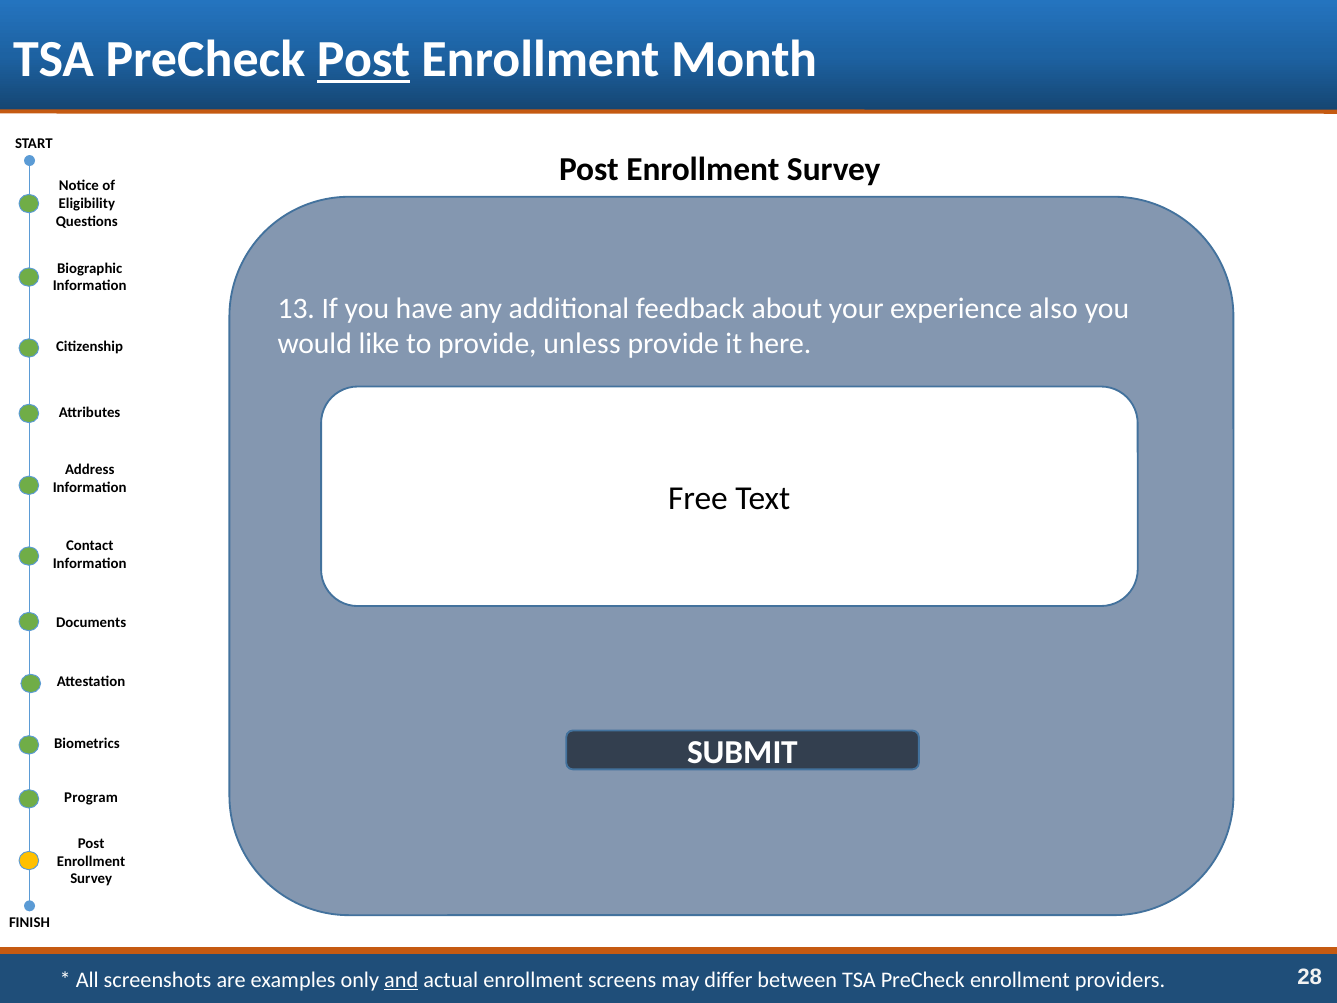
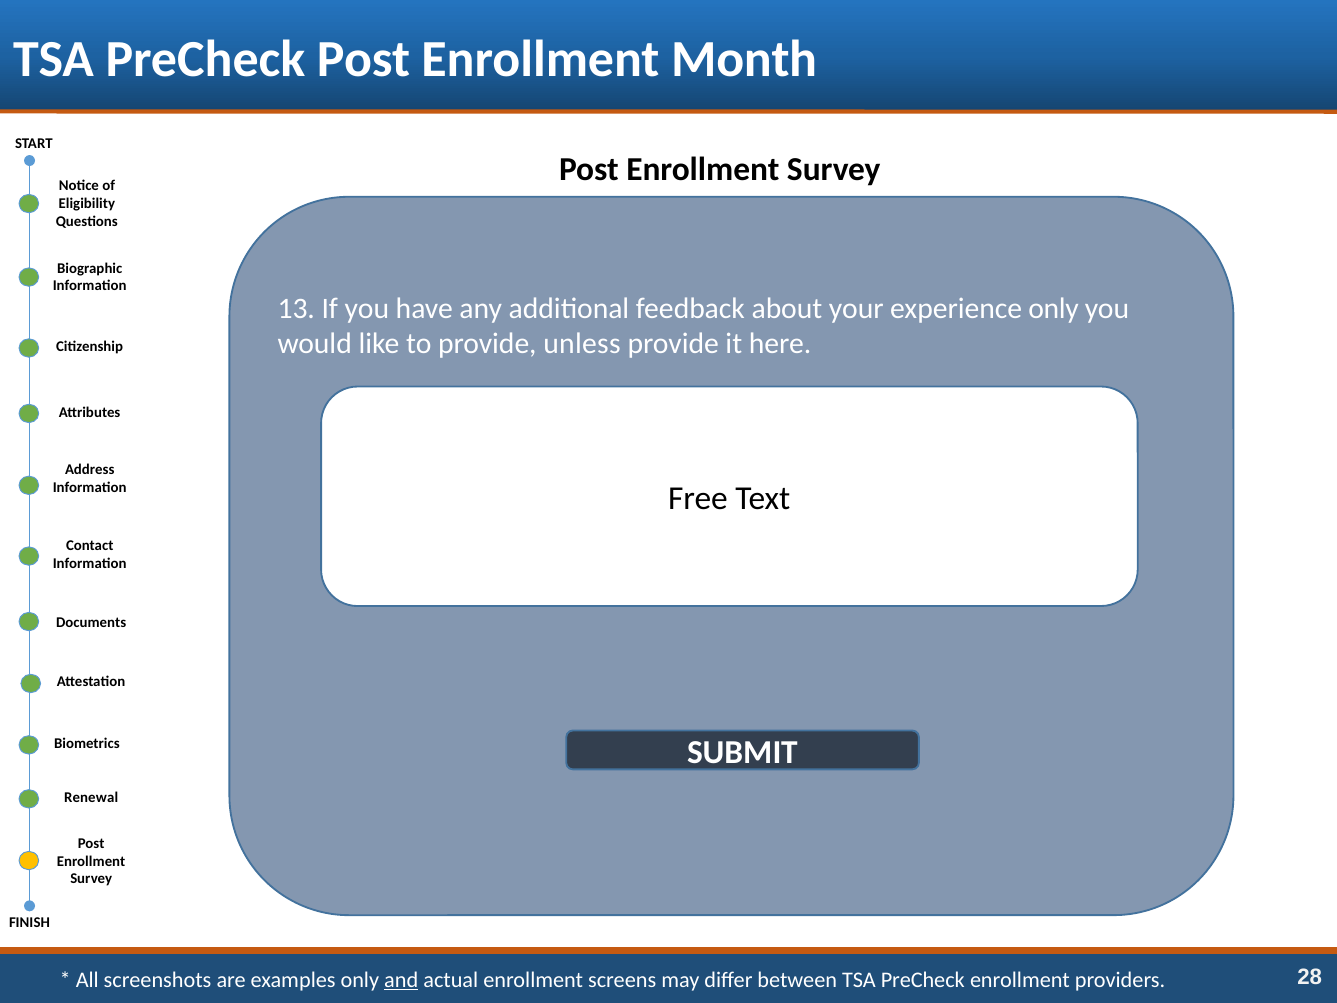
Post underline: present -> none (363, 59)
experience also: also -> only (1054, 308)
Program: Program -> Renewal (91, 797)
